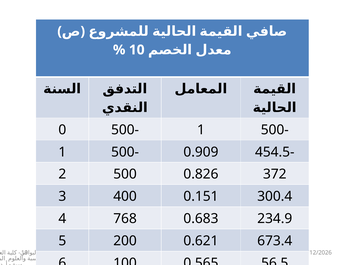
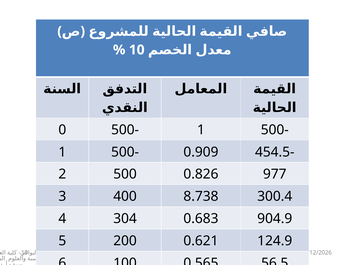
372: 372 -> 977 (275, 174)
0.151: 0.151 -> 8.738 (201, 196)
768: 768 -> 304 (125, 218)
234.9: 234.9 -> 904.9 (275, 218)
673.4: 673.4 -> 124.9 (275, 241)
